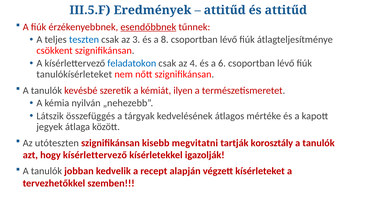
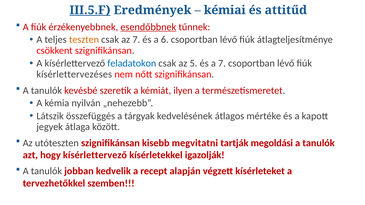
III.5.F underline: none -> present (90, 10)
attitűd: attitűd -> kémiai (225, 10)
teszten colour: blue -> orange (84, 40)
az 3: 3 -> 7 (136, 40)
8: 8 -> 6 (165, 40)
4: 4 -> 5 (194, 63)
a 6: 6 -> 7 (222, 63)
tanulókísérleteket: tanulókísérleteket -> kísérlettervezéses (74, 74)
korosztály: korosztály -> megoldási (272, 143)
